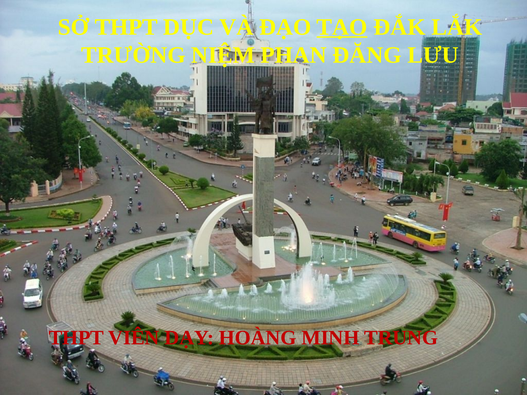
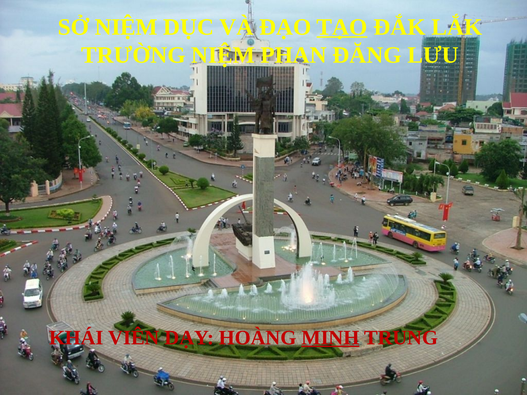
SỞ THPT: THPT -> NIỆM (126, 27)
THPT: THPT -> KHÁI (76, 338)
MINH underline: none -> present (330, 338)
